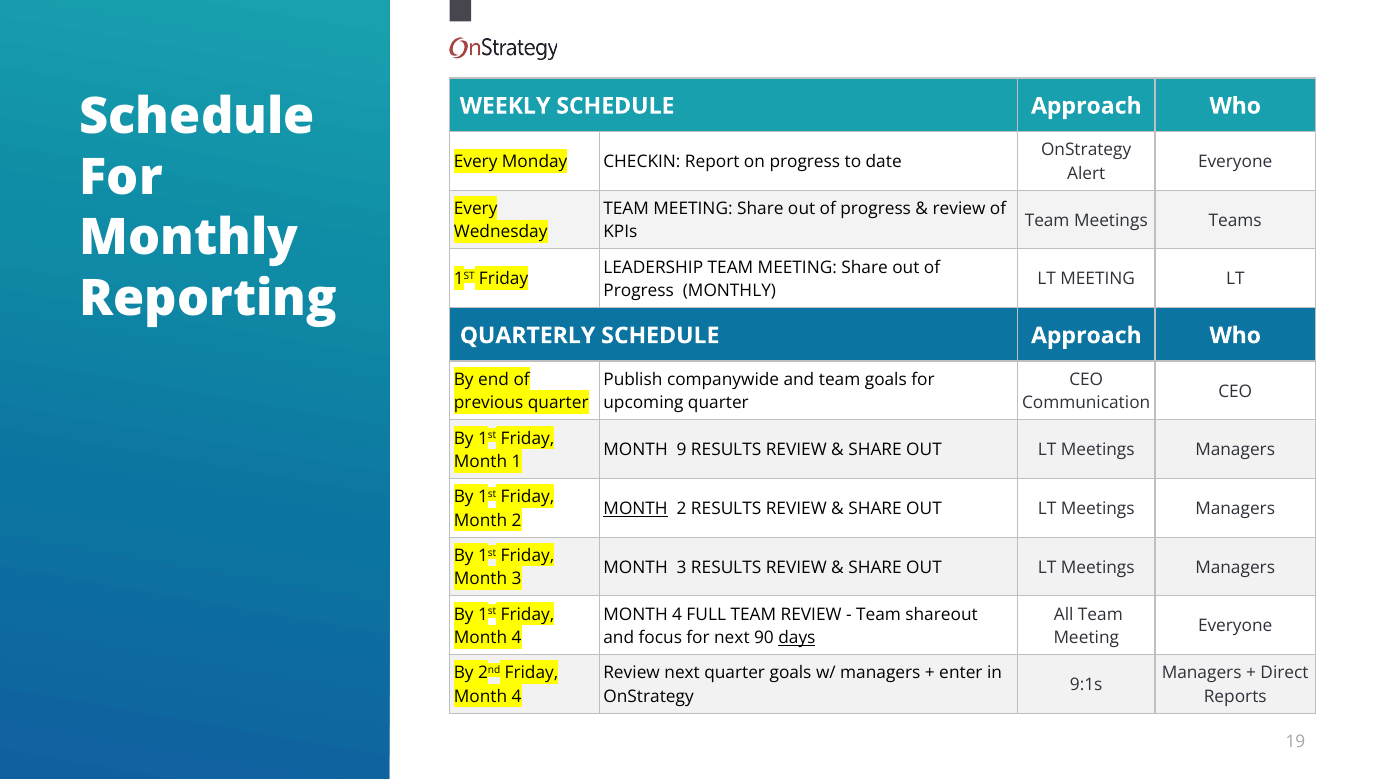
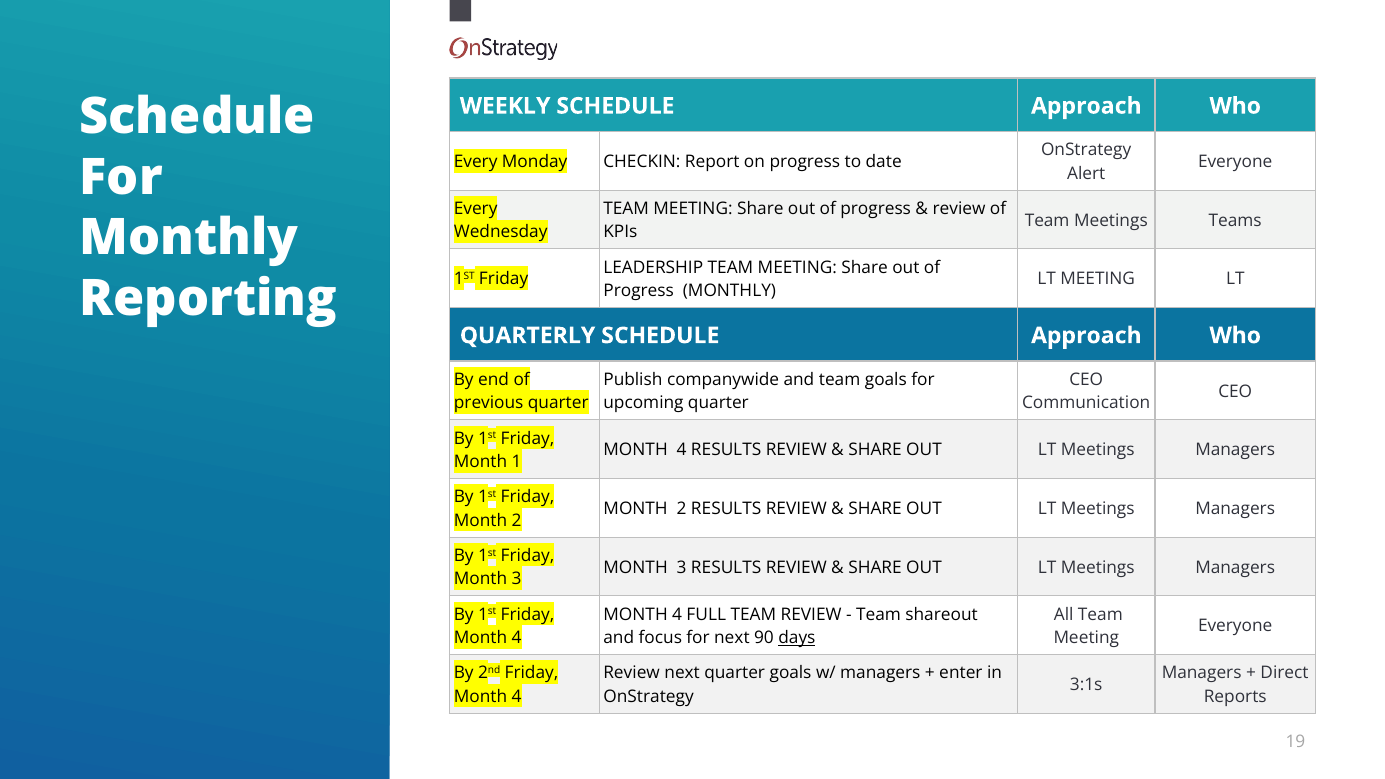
9: 9 -> 4 (682, 450)
MONTH underline: present -> none (636, 509)
9:1s: 9:1s -> 3:1s (1086, 685)
